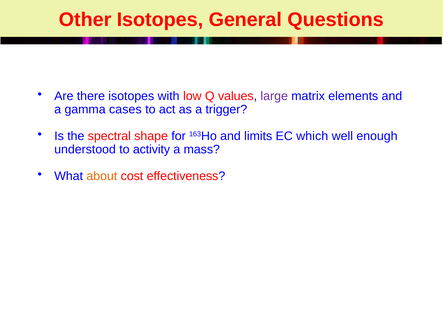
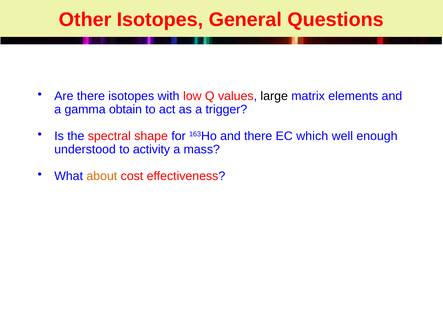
large colour: purple -> black (274, 96)
cases: cases -> obtain (125, 109)
and limits: limits -> there (258, 136)
